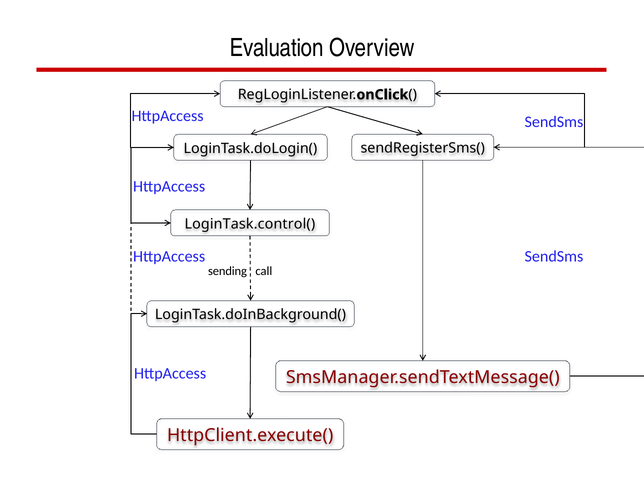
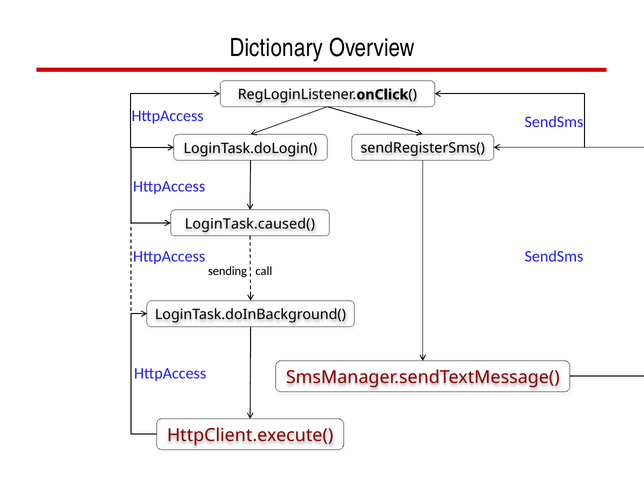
Evaluation: Evaluation -> Dictionary (276, 48)
LoginTask.control(: LoginTask.control( -> LoginTask.caused( (250, 224)
